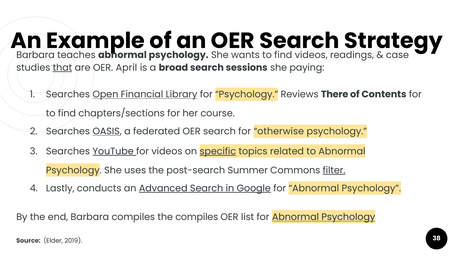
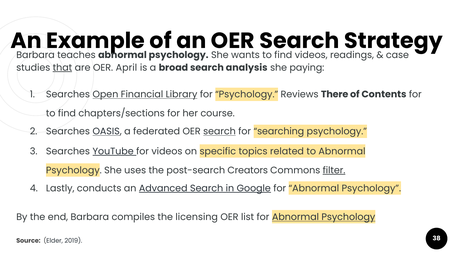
sessions: sessions -> analysis (247, 68)
search underline: none -> present (219, 131)
otherwise: otherwise -> searching (279, 131)
specific underline: present -> none (218, 151)
Summer: Summer -> Creators (248, 170)
the compiles: compiles -> licensing (197, 217)
